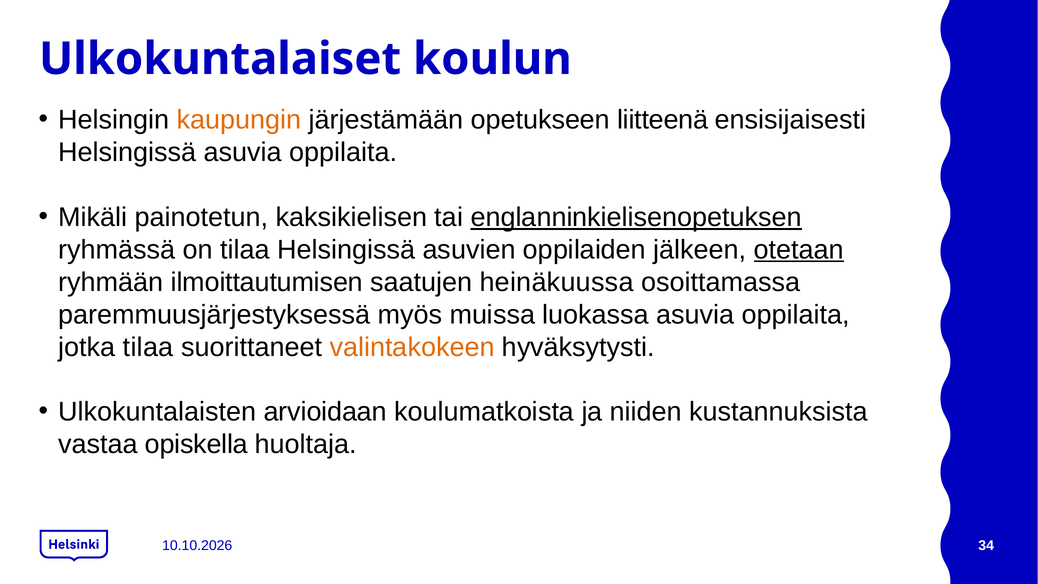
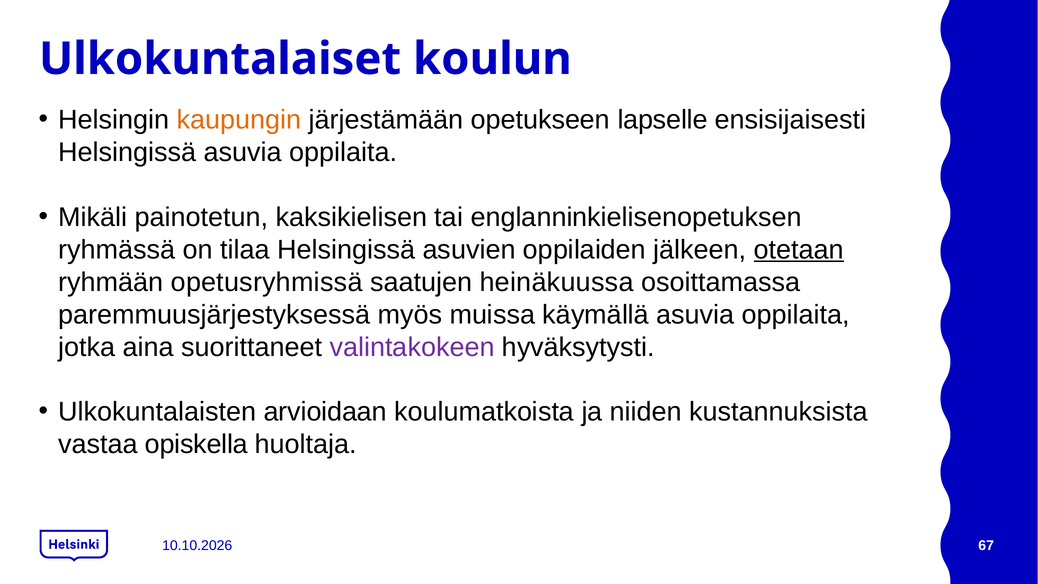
liitteenä: liitteenä -> lapselle (663, 120)
englanninkielisenopetuksen underline: present -> none (636, 217)
ilmoittautumisen: ilmoittautumisen -> opetusryhmissä (267, 282)
luokassa: luokassa -> käymällä (596, 315)
jotka tilaa: tilaa -> aina (148, 347)
valintakokeen colour: orange -> purple (412, 347)
34: 34 -> 67 (986, 546)
